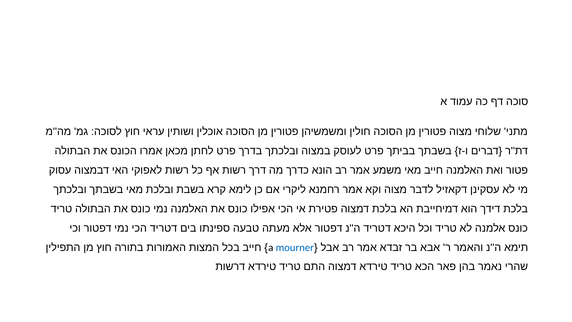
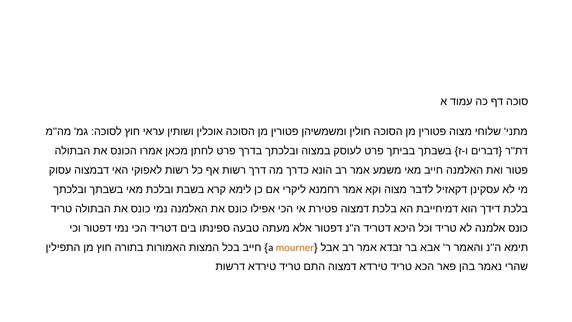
mourner colour: blue -> orange (295, 247)
